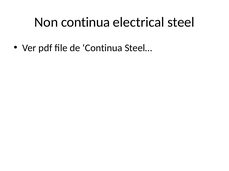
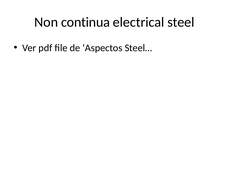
de Continua: Continua -> Aspectos (102, 48)
